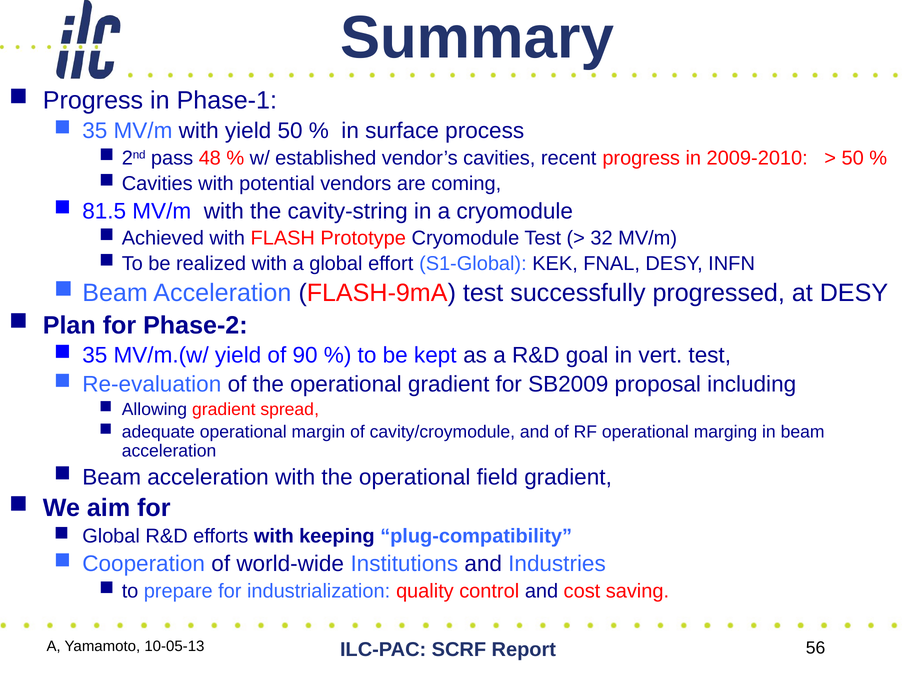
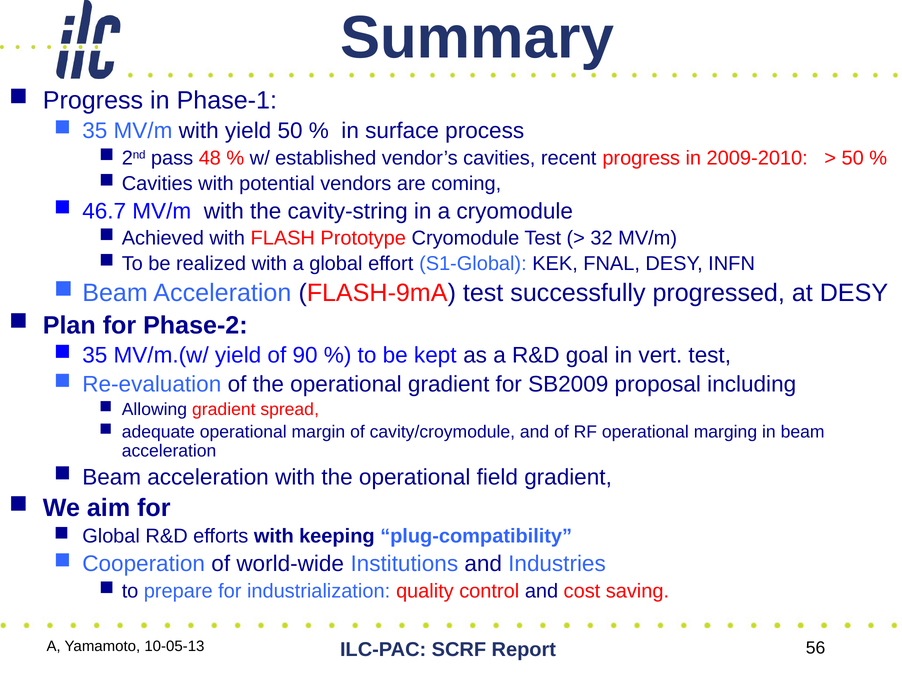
81.5: 81.5 -> 46.7 (104, 211)
